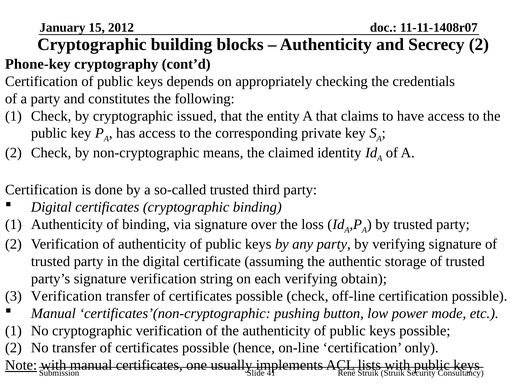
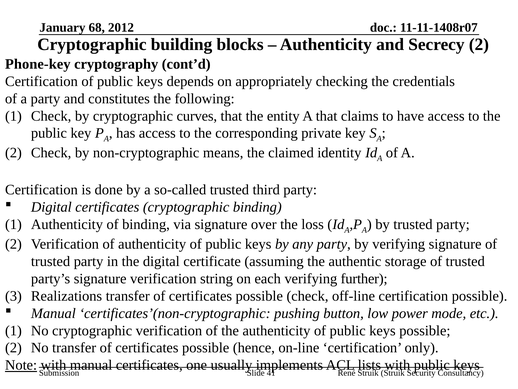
15: 15 -> 68 (97, 28)
issued: issued -> curves (197, 116)
obtain: obtain -> further (364, 278)
Verification: Verification -> Realizations (67, 296)
